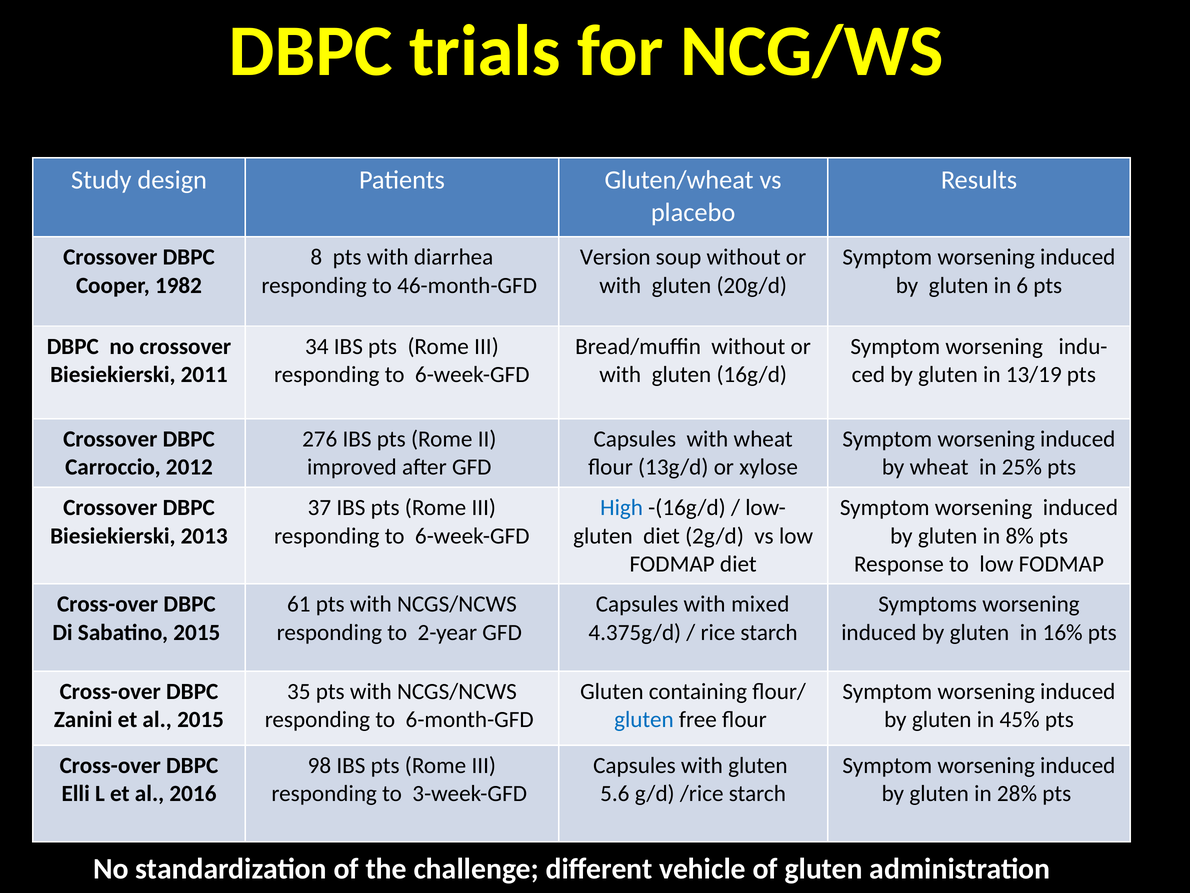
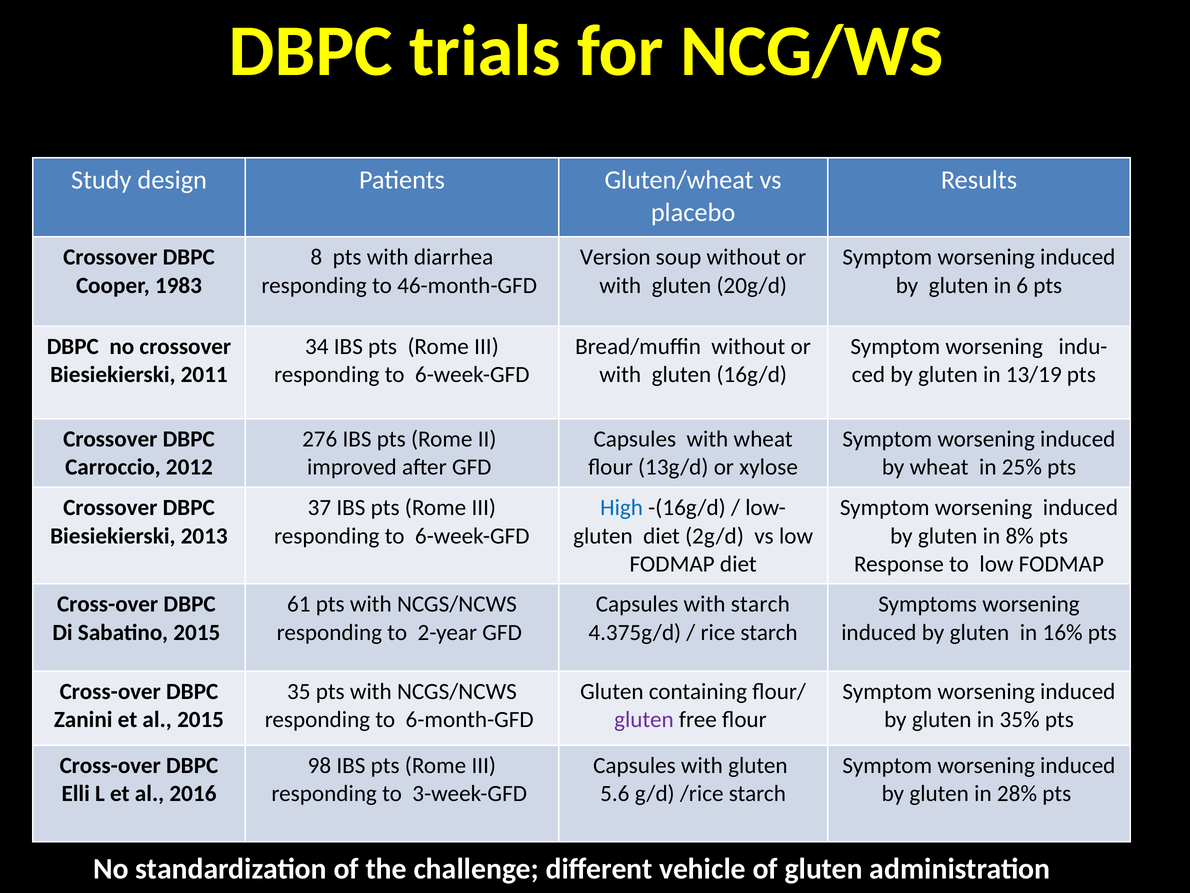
1982: 1982 -> 1983 (178, 285)
with mixed: mixed -> starch (760, 604)
gluten colour: blue -> purple (644, 719)
45%: 45% -> 35% (1020, 719)
